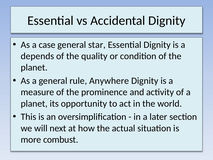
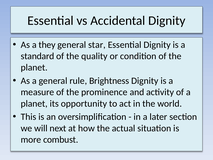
case: case -> they (47, 45)
depends: depends -> standard (38, 56)
Anywhere: Anywhere -> Brightness (109, 81)
